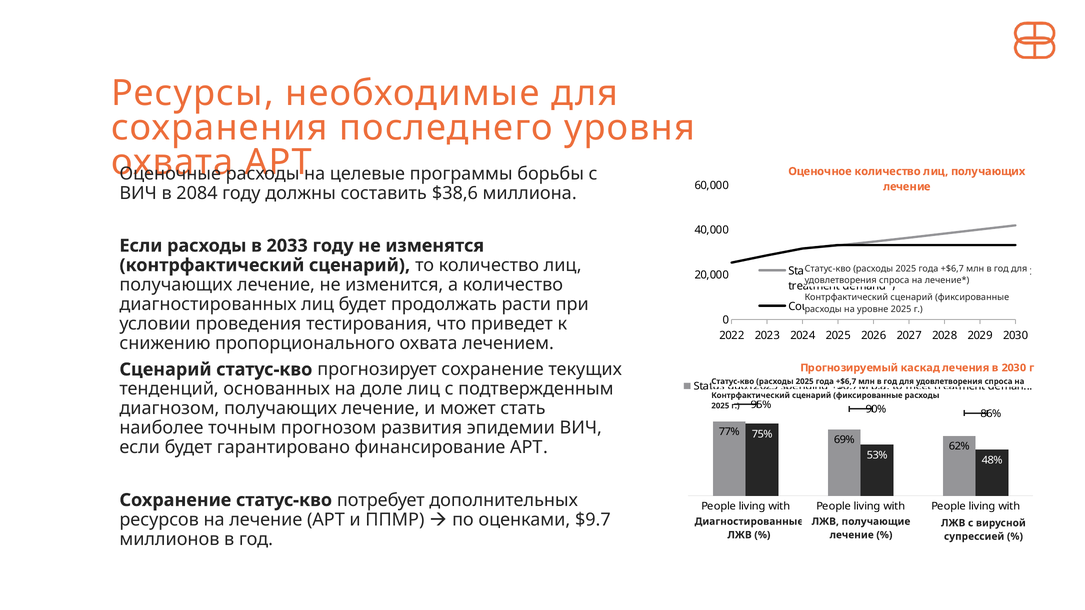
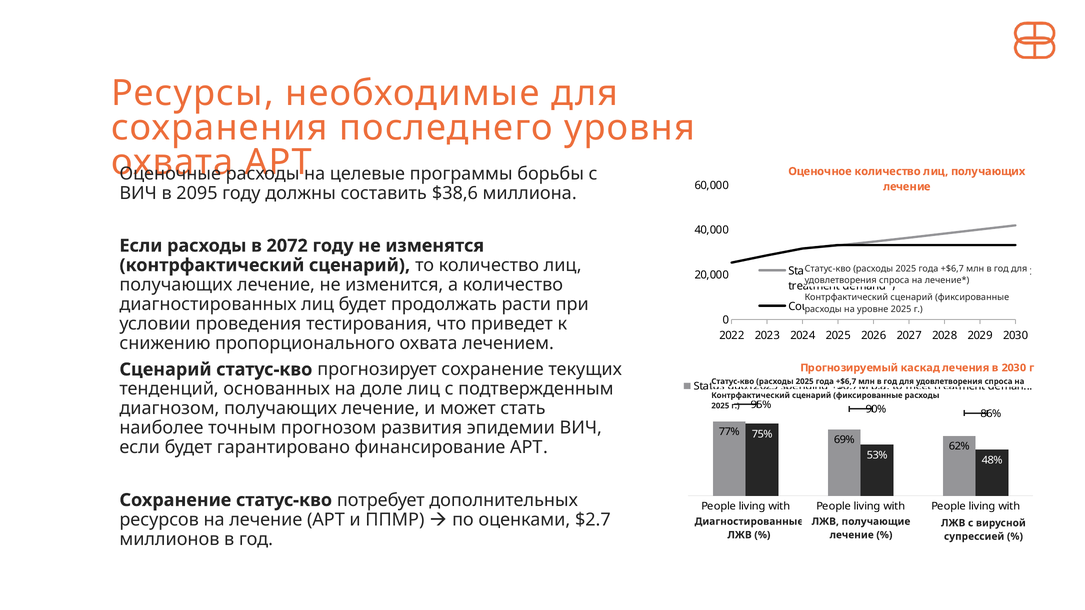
2084: 2084 -> 2095 (197, 193)
2033: 2033 -> 2072 (287, 246)
$9.7: $9.7 -> $2.7 (593, 520)
